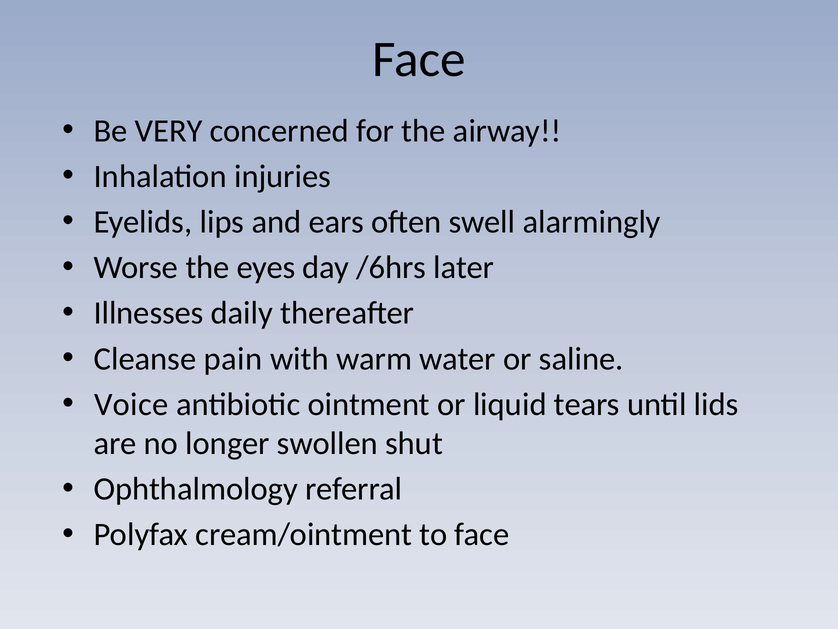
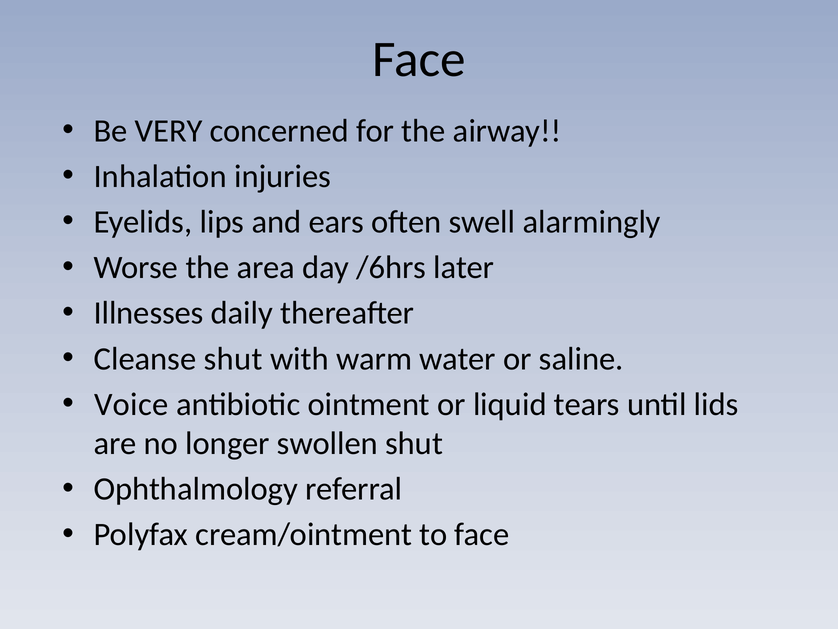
eyes: eyes -> area (266, 267)
Cleanse pain: pain -> shut (233, 359)
